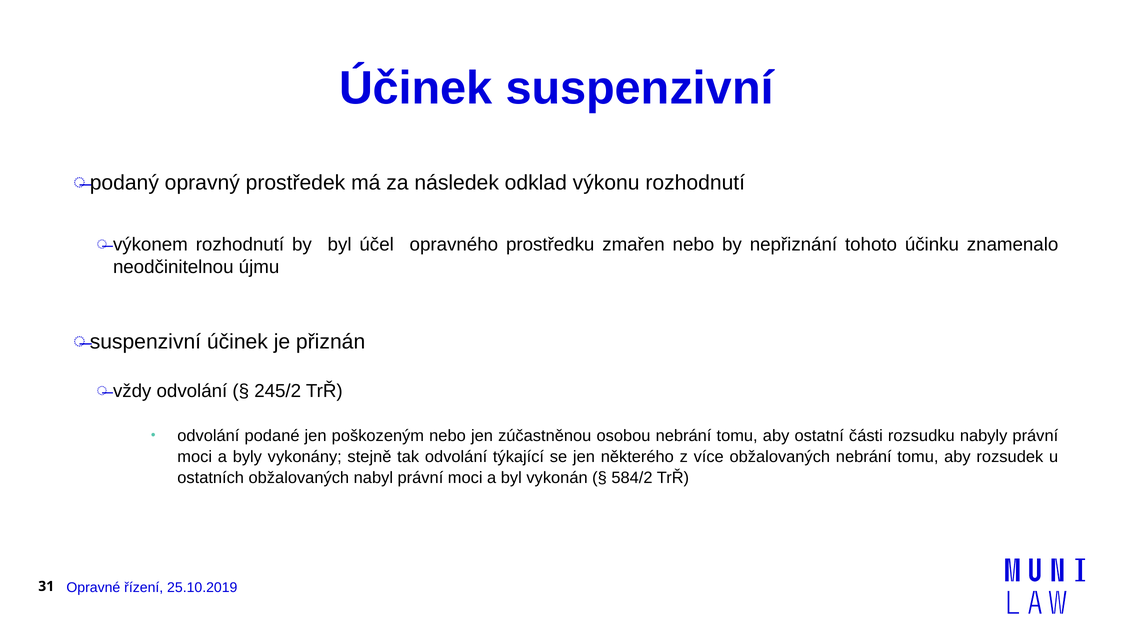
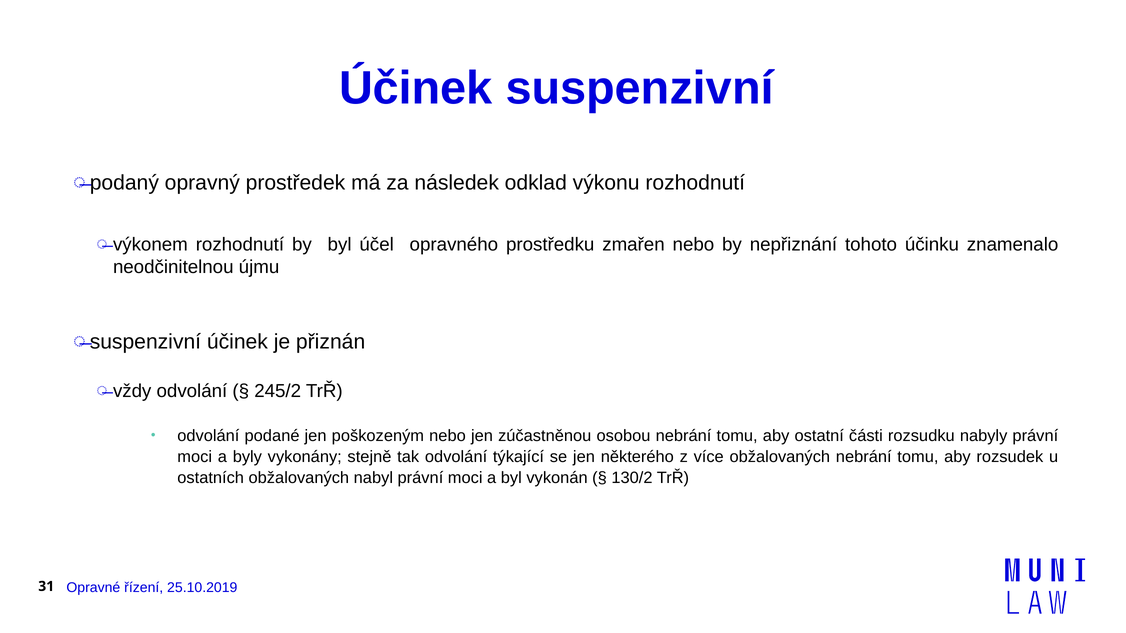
584/2: 584/2 -> 130/2 (632, 478)
